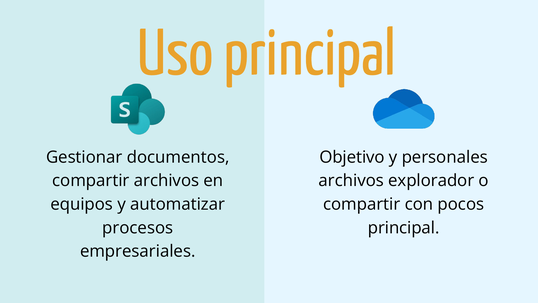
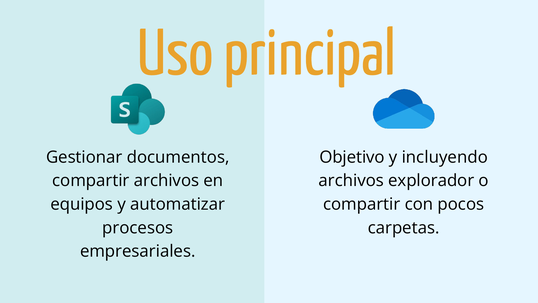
personales: personales -> incluyendo (445, 157)
principal: principal -> carpetas (404, 228)
